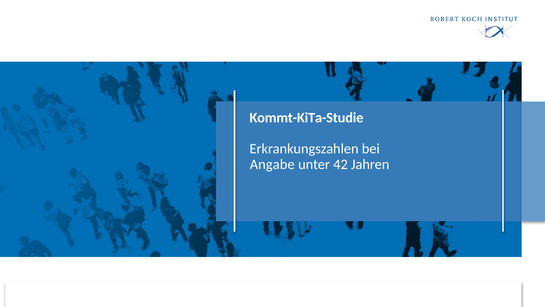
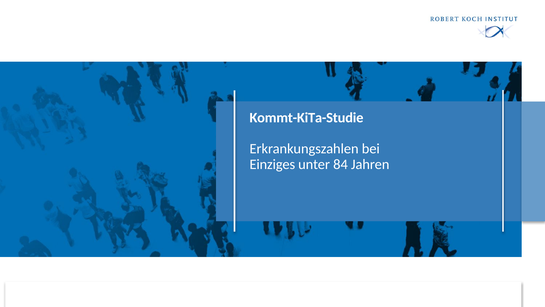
Angabe: Angabe -> Einziges (272, 164)
42: 42 -> 84 (341, 164)
